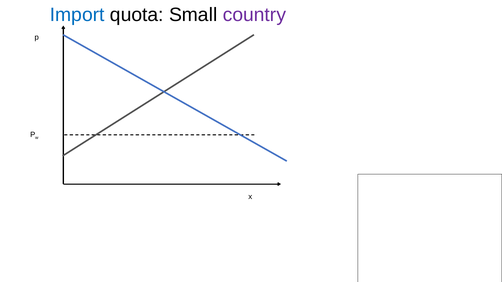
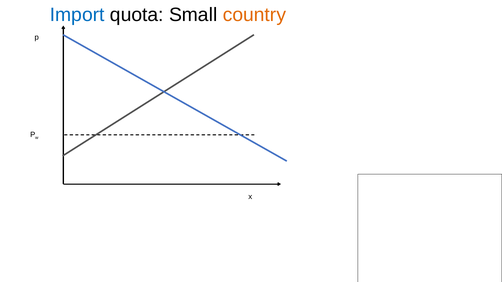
country colour: purple -> orange (254, 15)
